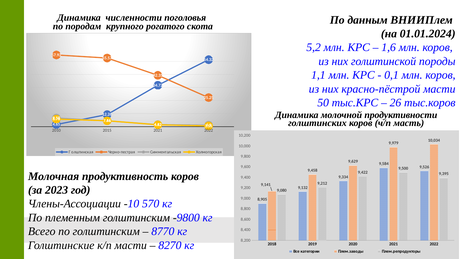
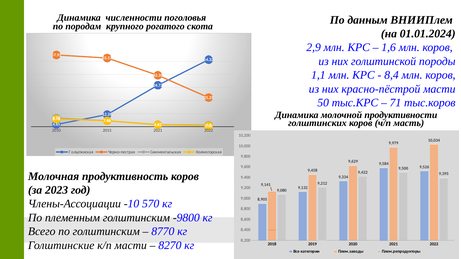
5,2: 5,2 -> 2,9 (314, 48)
0,1: 0,1 -> 8,4 (391, 75)
26: 26 -> 71 (395, 103)
